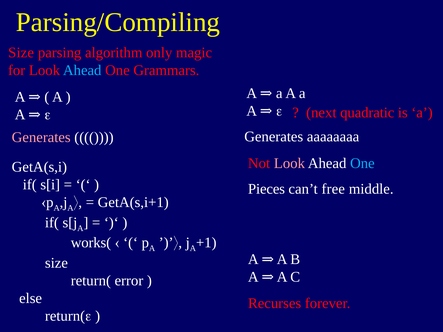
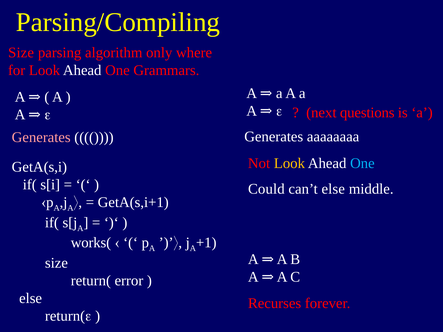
magic: magic -> where (194, 53)
Ahead colour: light blue -> white (82, 70)
quadratic: quadratic -> questions (367, 113)
Look colour: pink -> yellow (289, 163)
Pieces: Pieces -> Could (266, 189)
can’t free: free -> else (333, 189)
